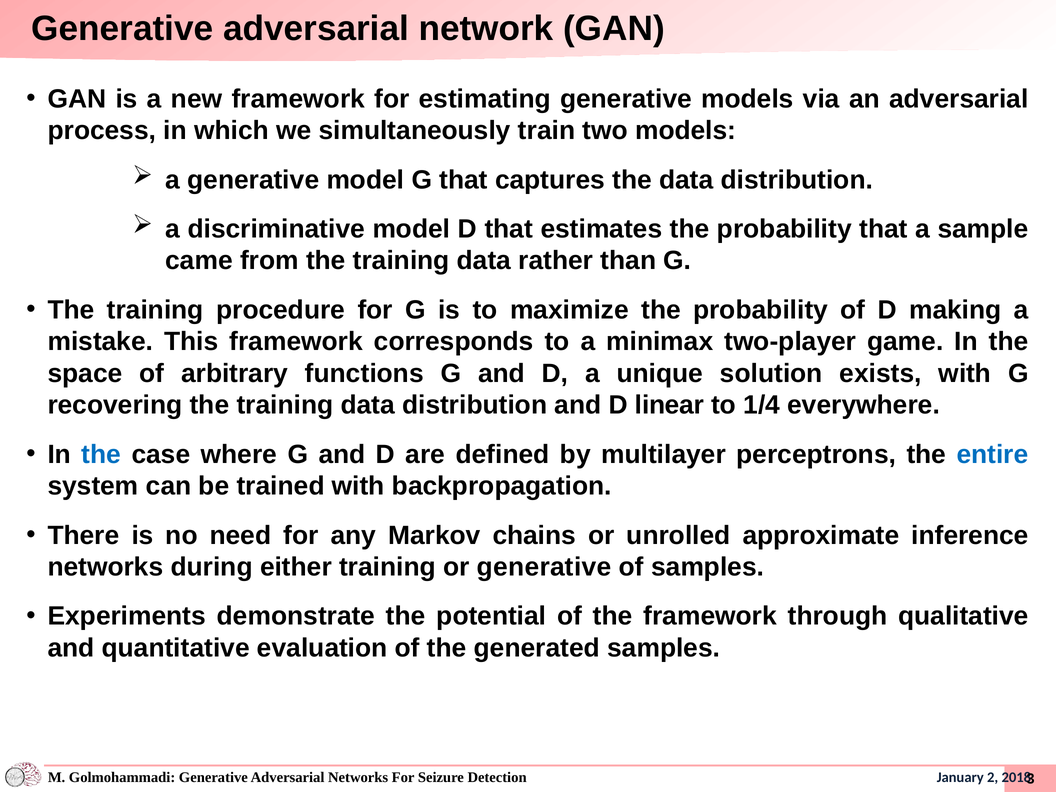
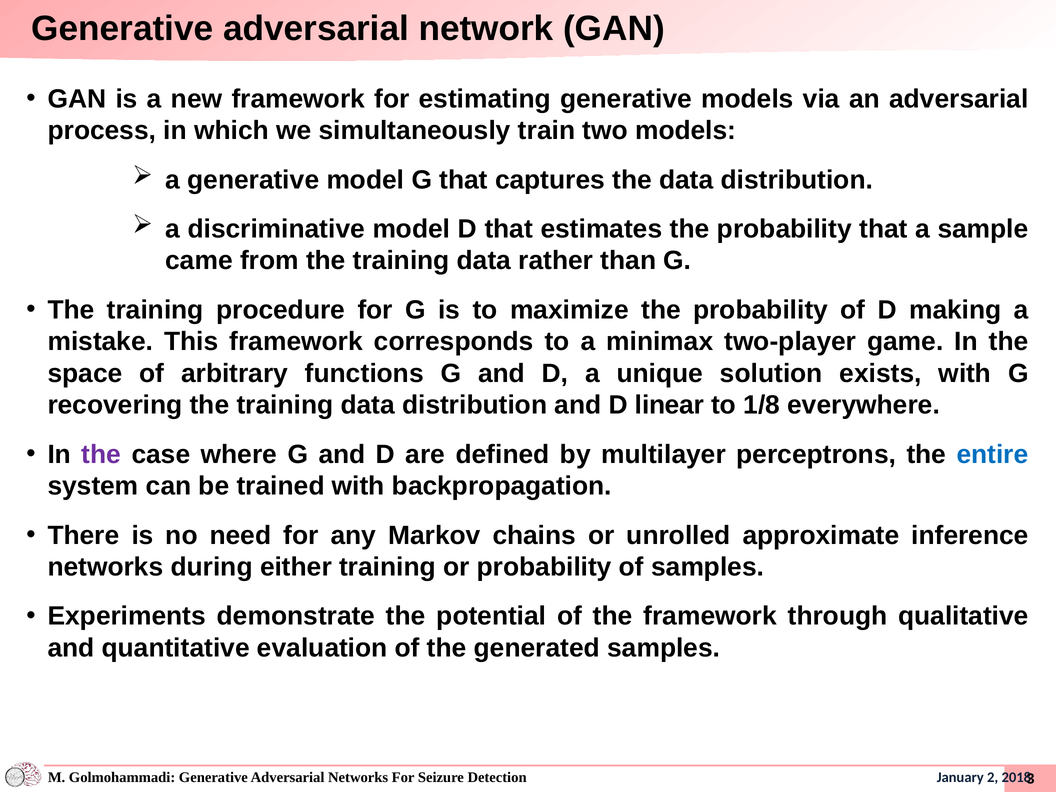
1/4: 1/4 -> 1/8 (762, 405)
the colour: blue -> purple (101, 454)
or generative: generative -> probability (544, 567)
